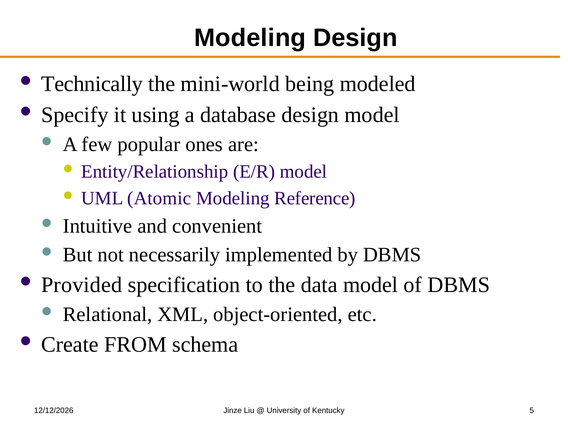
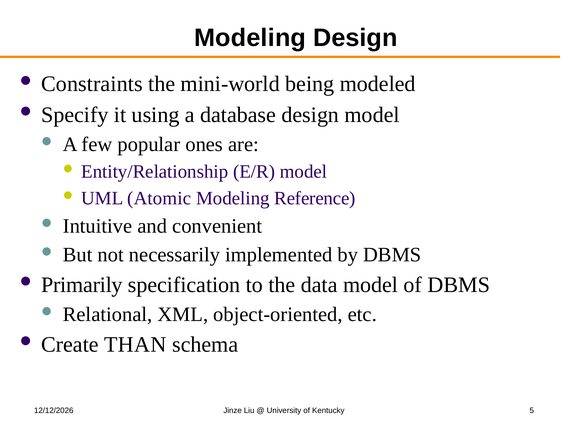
Technically: Technically -> Constraints (92, 84)
Provided: Provided -> Primarily (82, 285)
FROM: FROM -> THAN (135, 345)
